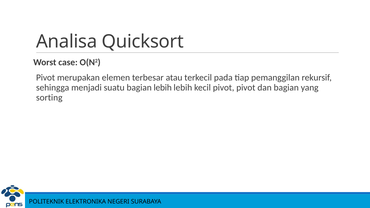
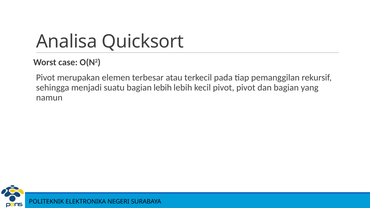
sorting: sorting -> namun (49, 98)
